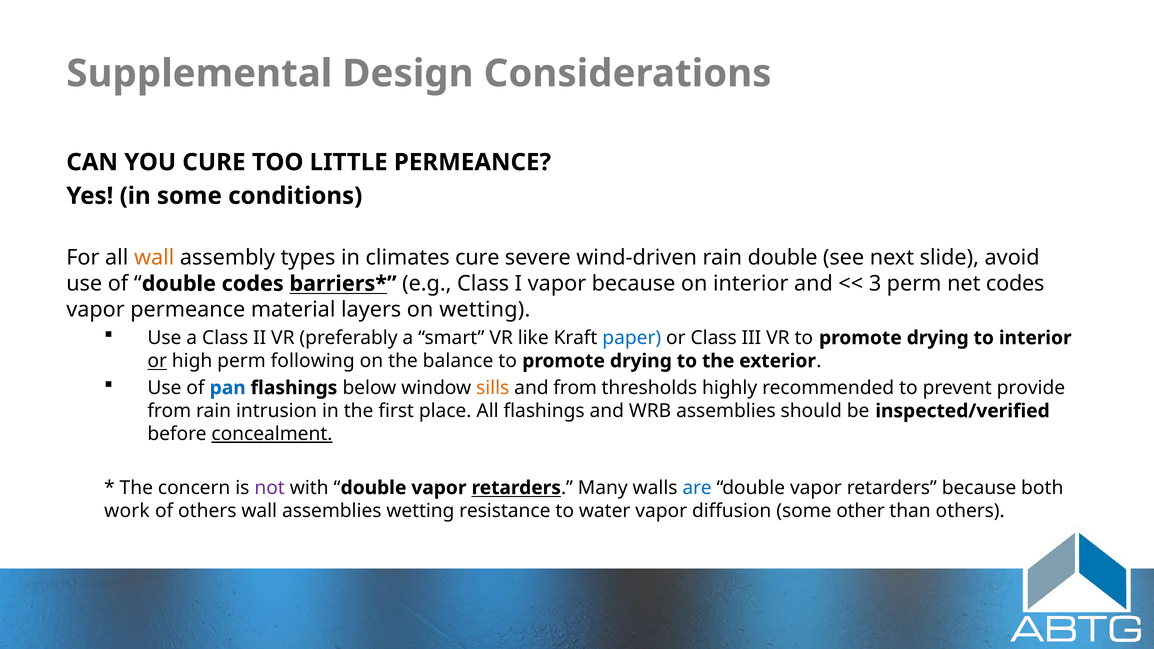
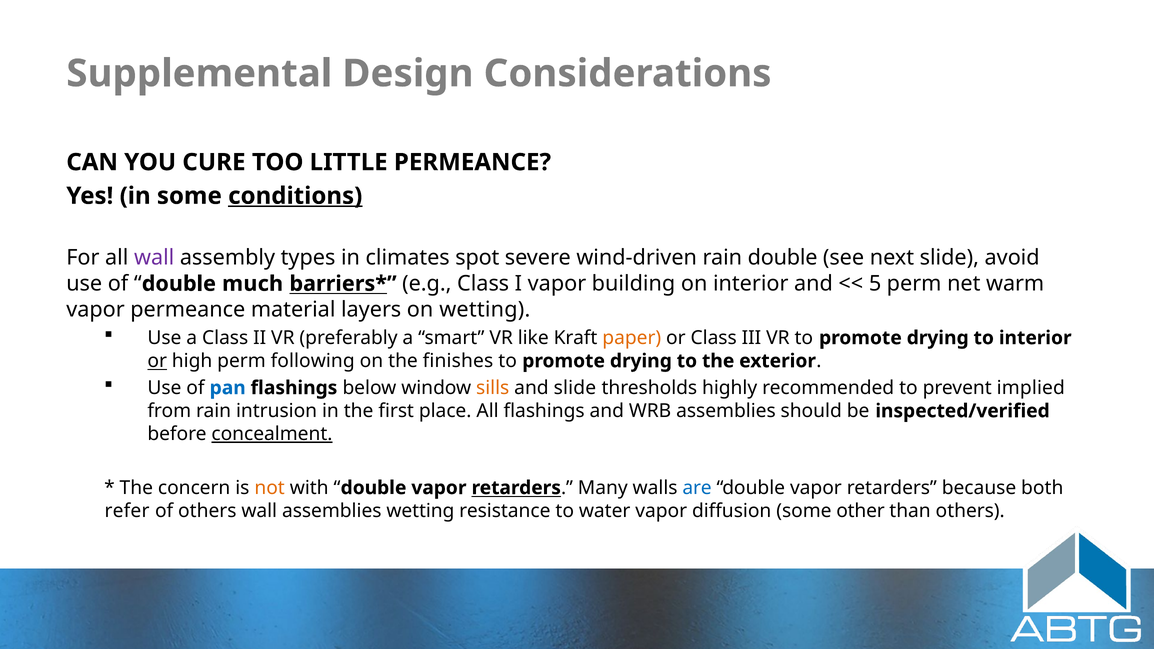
conditions underline: none -> present (295, 196)
wall colour: orange -> purple (154, 258)
climates cure: cure -> spot (477, 258)
double codes: codes -> much (253, 284)
vapor because: because -> building (634, 284)
3: 3 -> 5 (875, 284)
net codes: codes -> warm (1015, 284)
paper colour: blue -> orange (632, 338)
balance: balance -> finishes (458, 361)
and from: from -> slide (575, 388)
provide: provide -> implied (1031, 388)
not colour: purple -> orange (270, 488)
work: work -> refer (127, 511)
